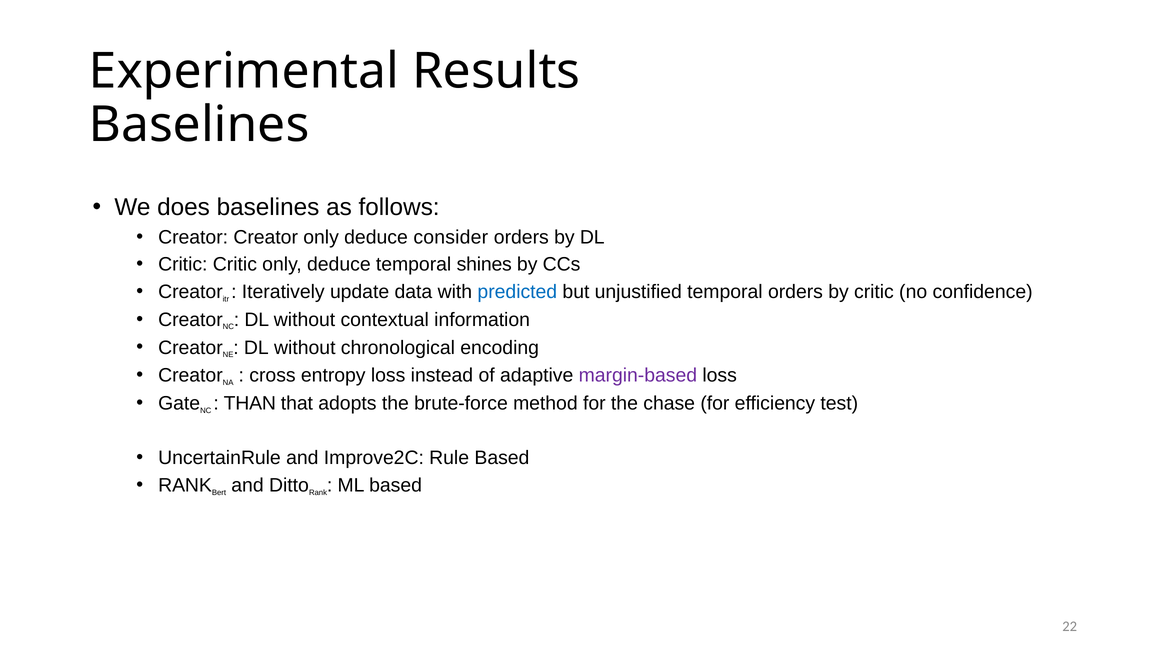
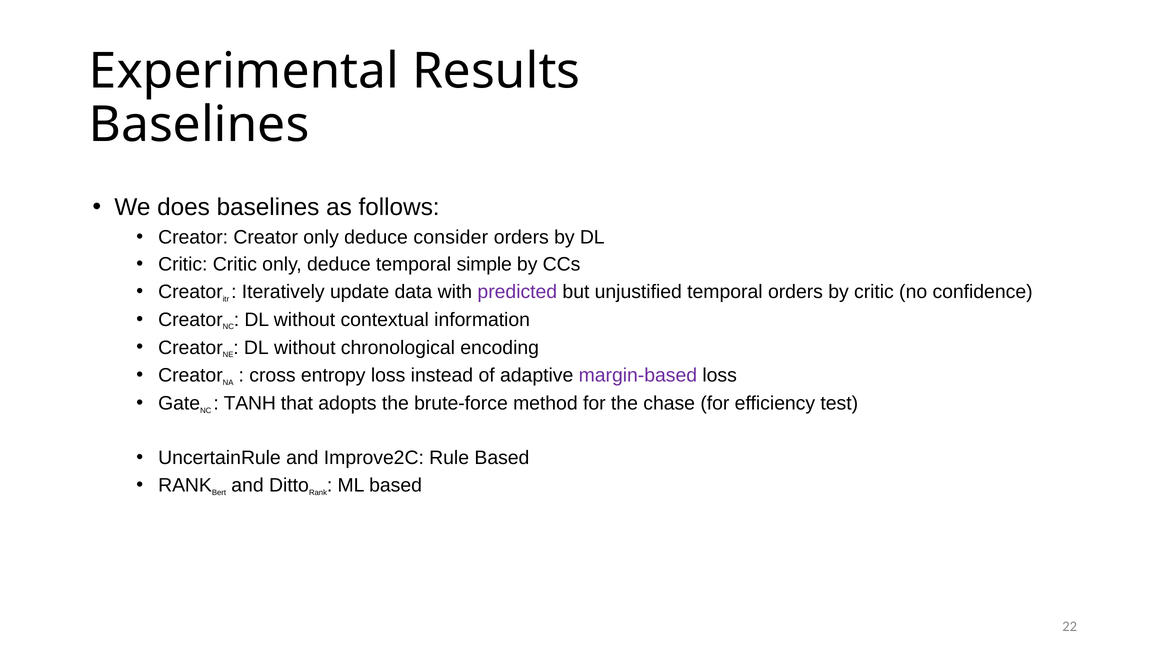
shines: shines -> simple (484, 264)
predicted colour: blue -> purple (517, 292)
THAN: THAN -> TANH (250, 403)
